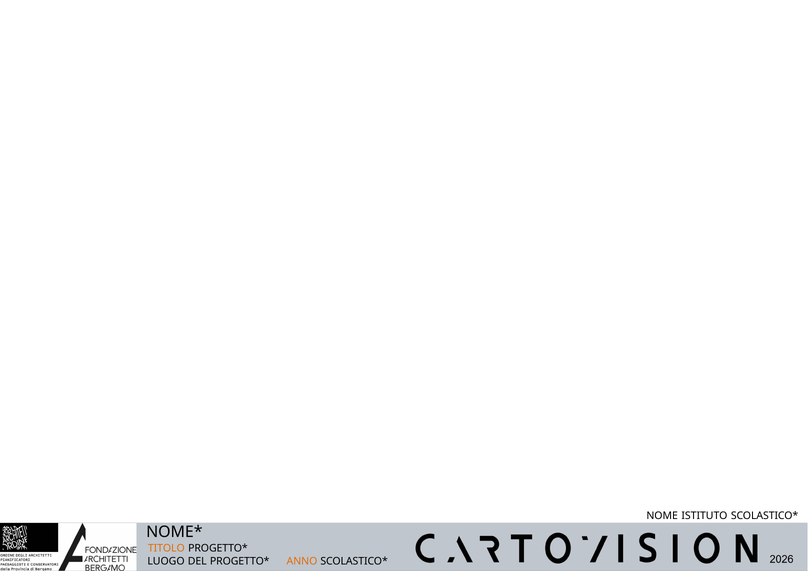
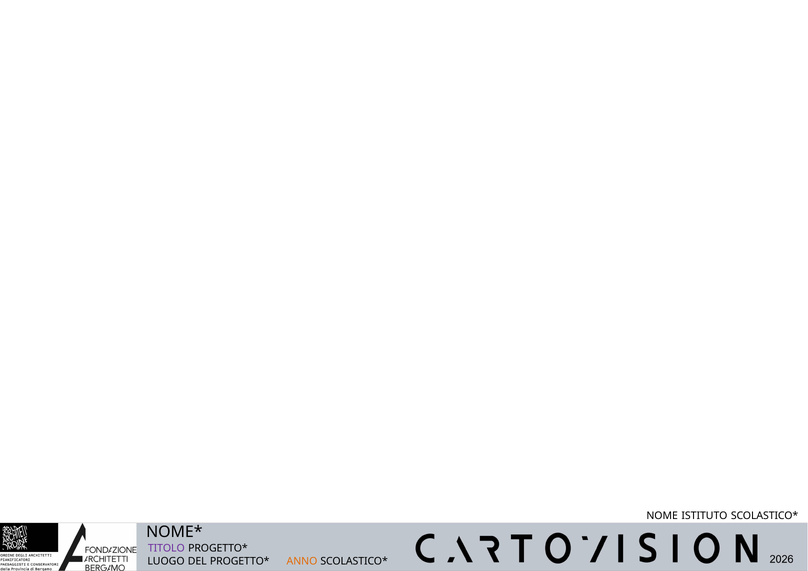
TITOLO colour: orange -> purple (166, 549)
